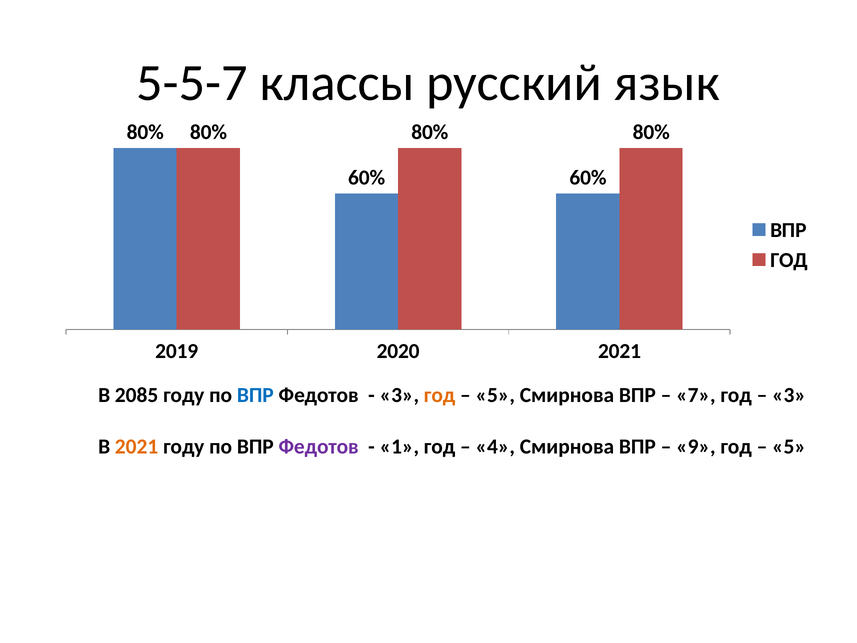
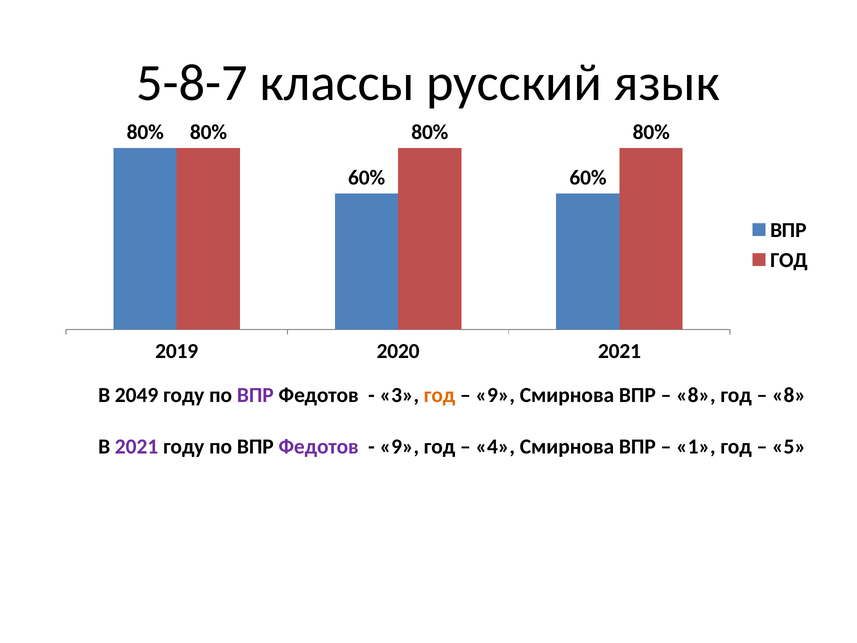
5-5-7: 5-5-7 -> 5-8-7 (192, 83)
2085: 2085 -> 2049 (137, 395)
ВПР colour: blue -> purple (255, 395)
5: 5 -> 9 (495, 395)
7: 7 -> 8 (696, 395)
3: 3 -> 8 (789, 395)
2021 colour: orange -> purple (137, 446)
1: 1 -> 9 (399, 446)
9: 9 -> 1 (696, 446)
